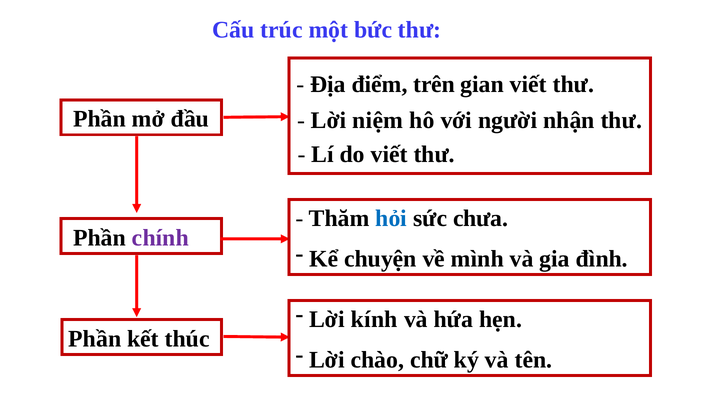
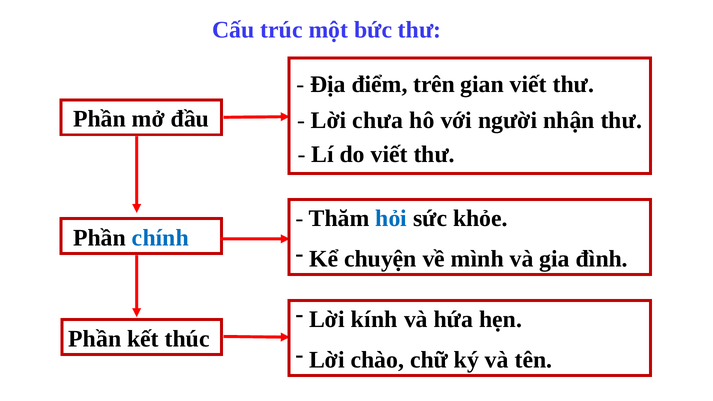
niệm: niệm -> chưa (378, 120)
chưa: chưa -> khỏe (480, 219)
chính colour: purple -> blue (160, 238)
